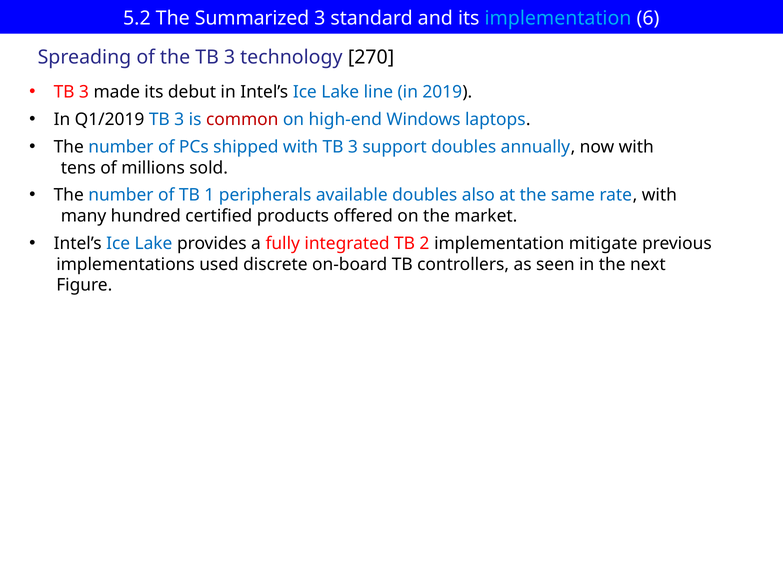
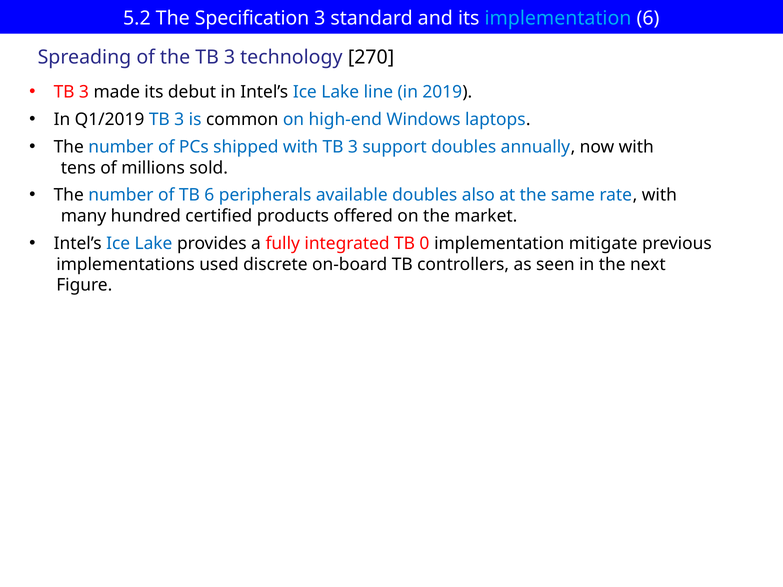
Summarized: Summarized -> Specification (252, 18)
common colour: red -> black (242, 120)
TB 1: 1 -> 6 (209, 195)
2: 2 -> 0 (424, 244)
